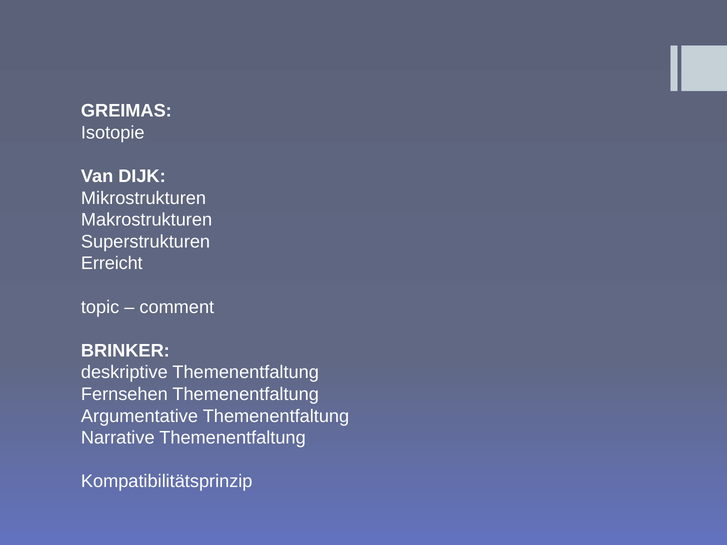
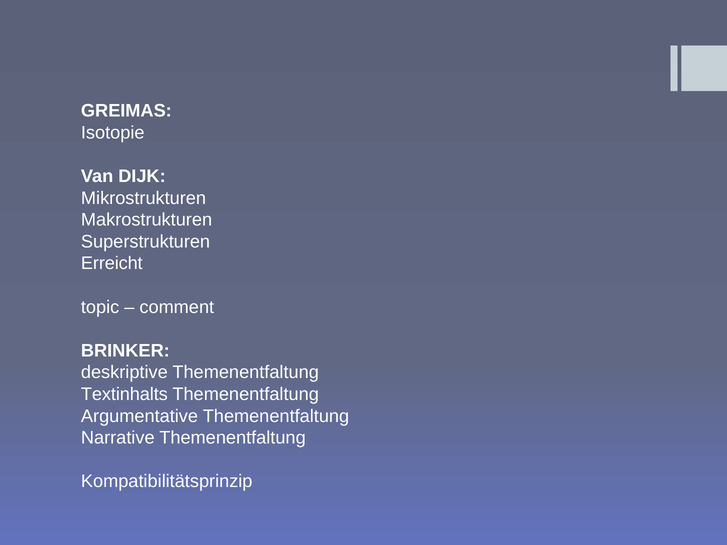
Fernsehen: Fernsehen -> Textinhalts (124, 394)
